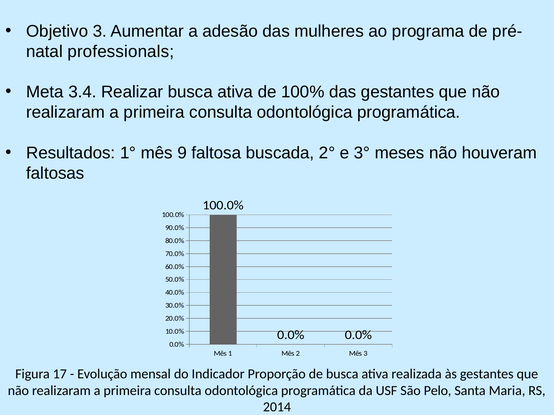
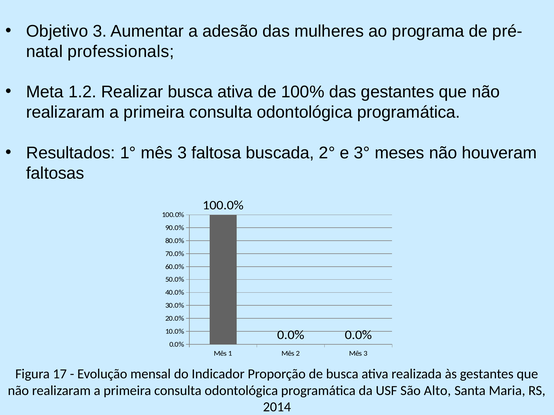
3.4: 3.4 -> 1.2 (82, 92)
1° mês 9: 9 -> 3 (182, 153)
Pelo: Pelo -> Alto (437, 391)
